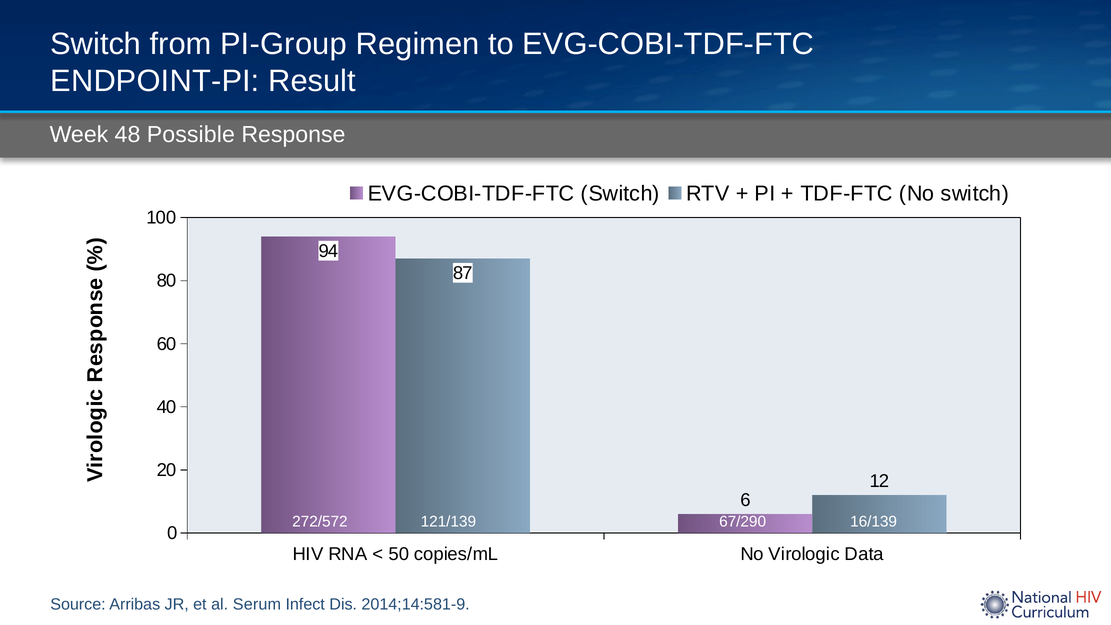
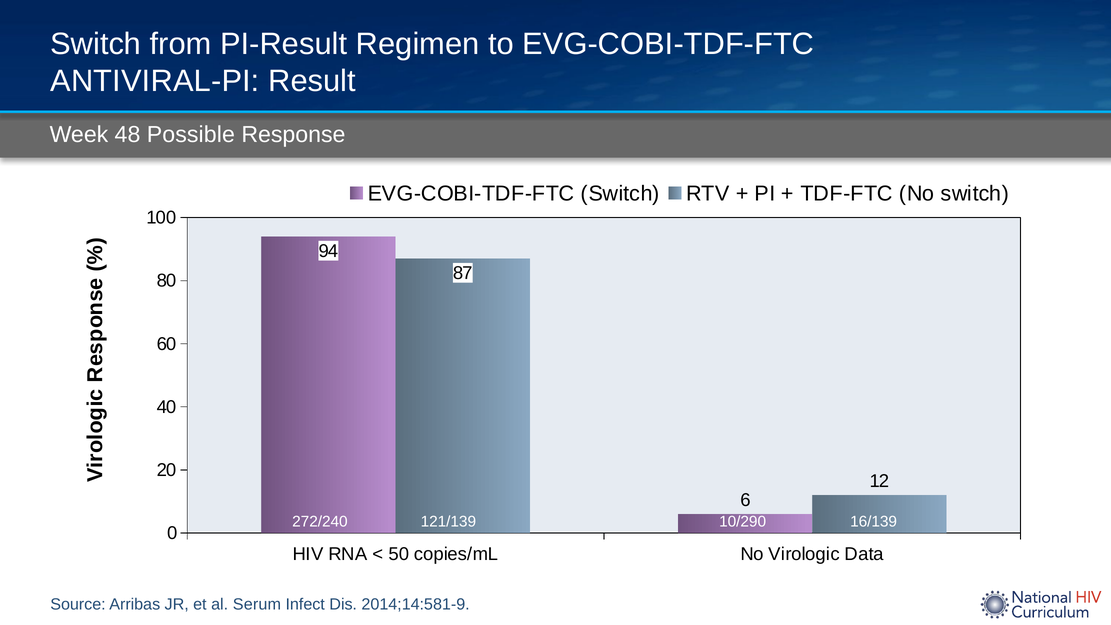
PI-Group: PI-Group -> PI-Result (284, 44)
ENDPOINT-PI: ENDPOINT-PI -> ANTIVIRAL-PI (155, 81)
272/572: 272/572 -> 272/240 (320, 521)
67/290: 67/290 -> 10/290 (743, 521)
